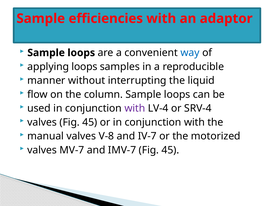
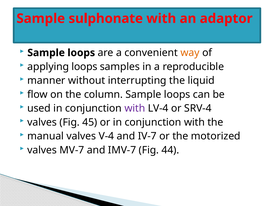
efficiencies: efficiencies -> sulphonate (106, 18)
way colour: blue -> orange (190, 53)
V-8: V-8 -> V-4 (106, 136)
IMV-7 Fig 45: 45 -> 44 (170, 150)
